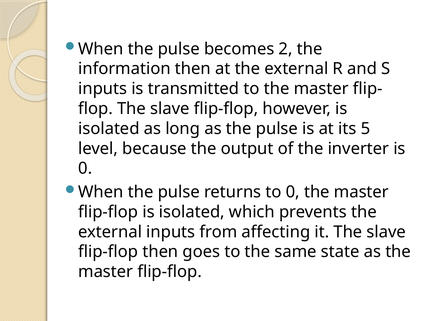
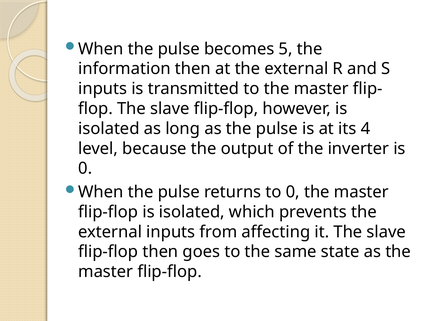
2: 2 -> 5 (286, 49)
5: 5 -> 4 (365, 128)
